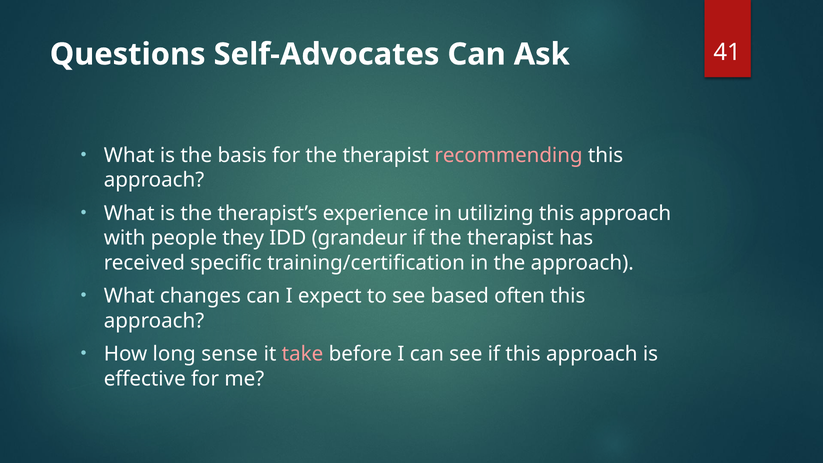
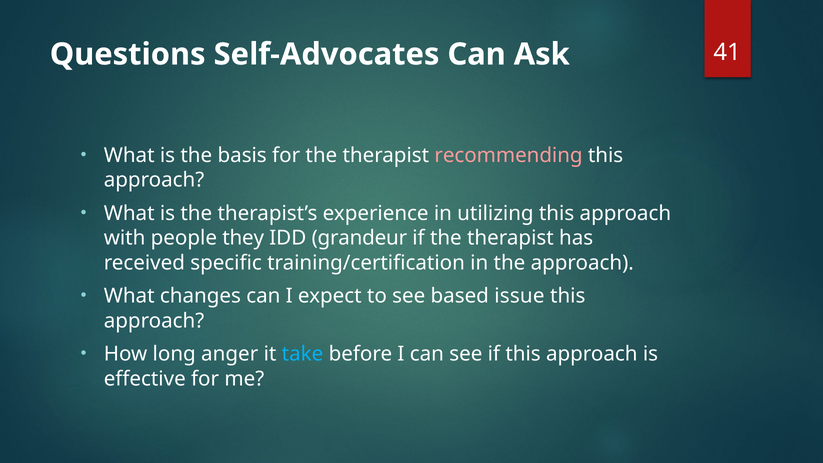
often: often -> issue (519, 296)
sense: sense -> anger (230, 354)
take colour: pink -> light blue (303, 354)
